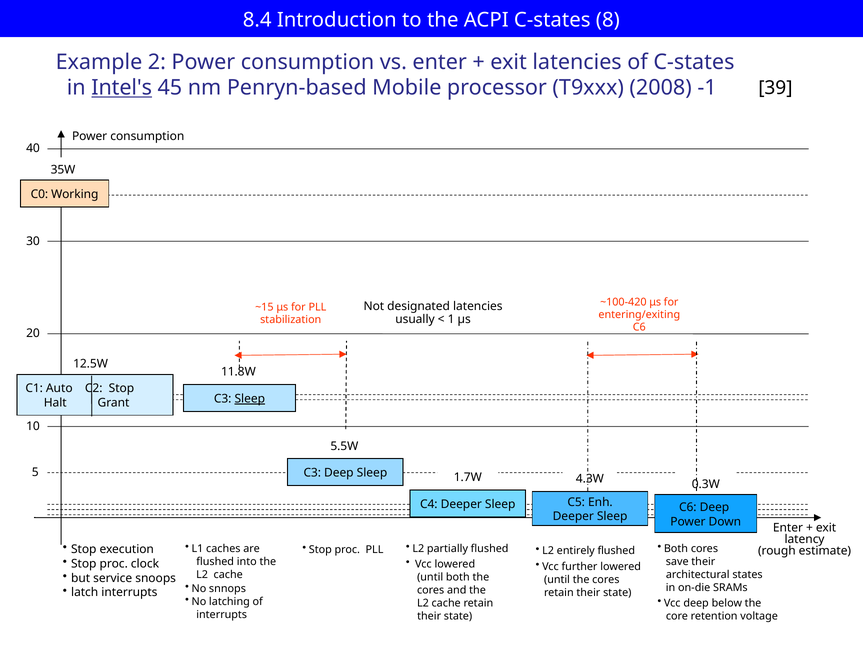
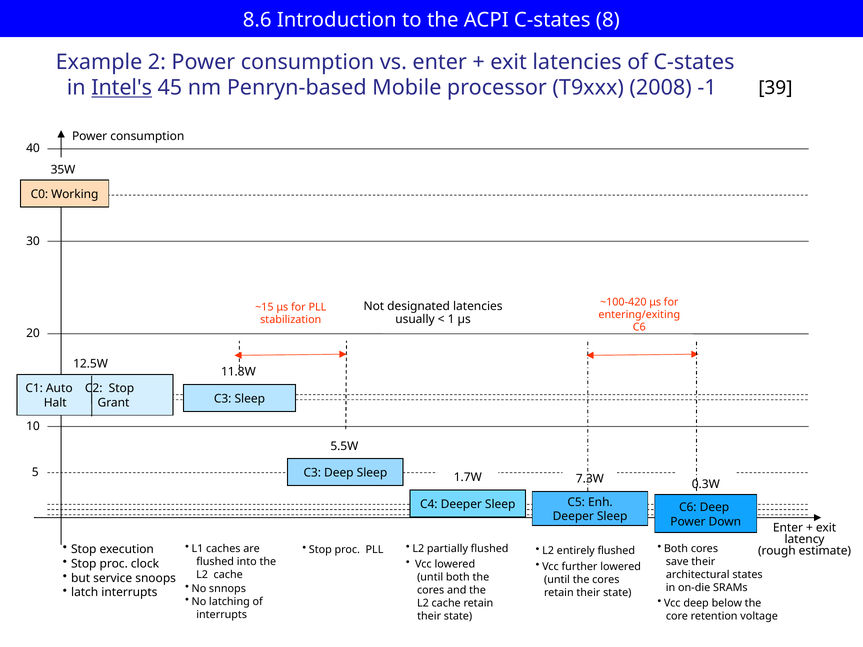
8.4: 8.4 -> 8.6 (257, 20)
Sleep underline: present -> none (250, 399)
4.3W: 4.3W -> 7.3W (590, 479)
